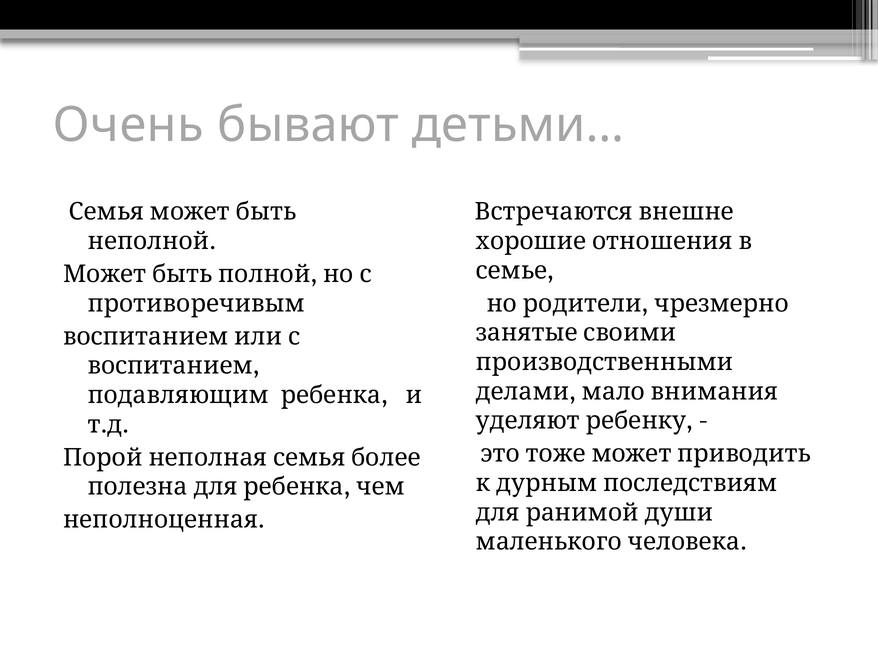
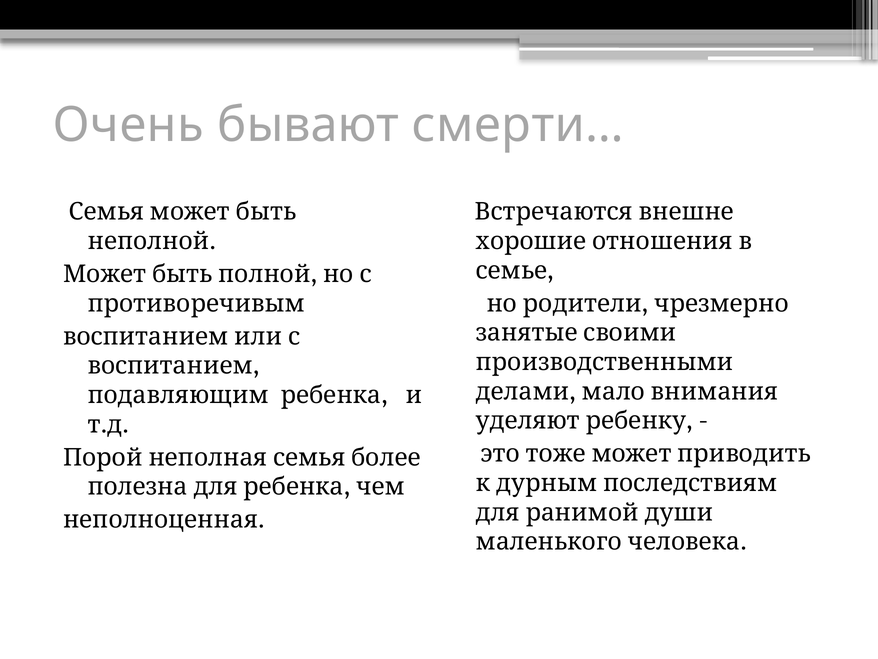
детьми…: детьми… -> смерти… (518, 125)
